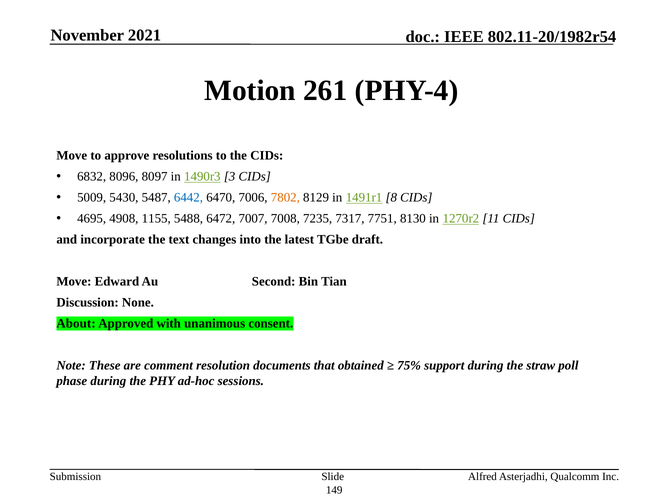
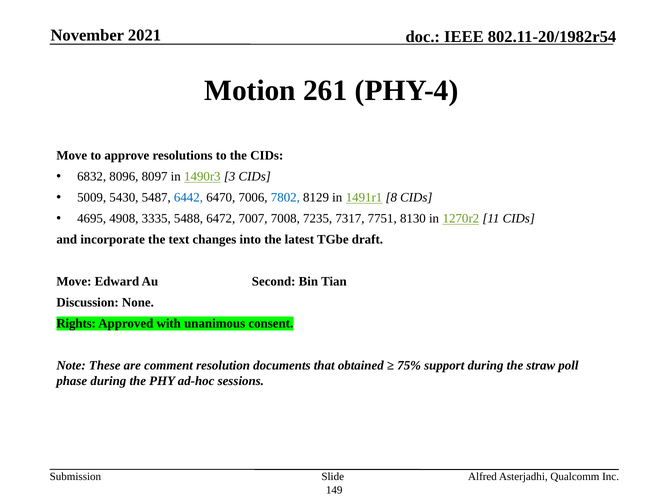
7802 colour: orange -> blue (285, 198)
1155: 1155 -> 3335 (156, 219)
About: About -> Rights (76, 324)
